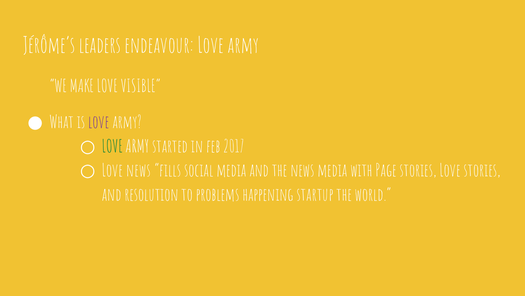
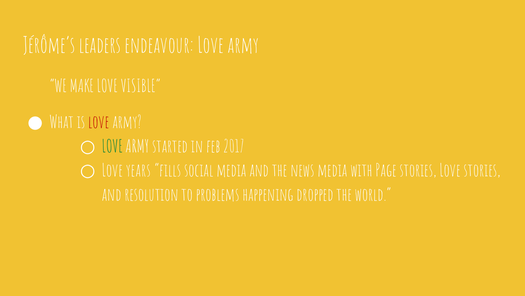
love colour: purple -> red (99, 122)
Love news: news -> years (138, 170)
startup: startup -> dropped (315, 195)
